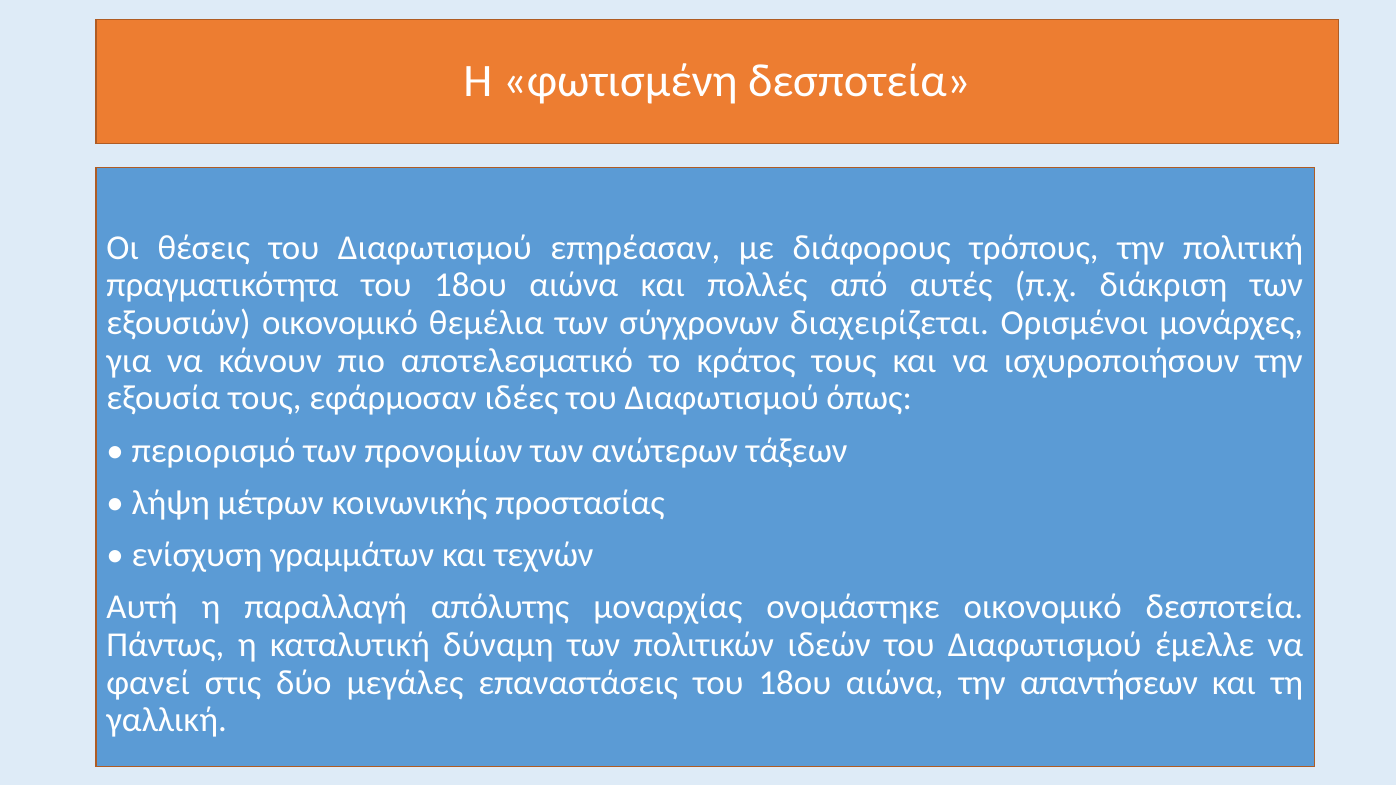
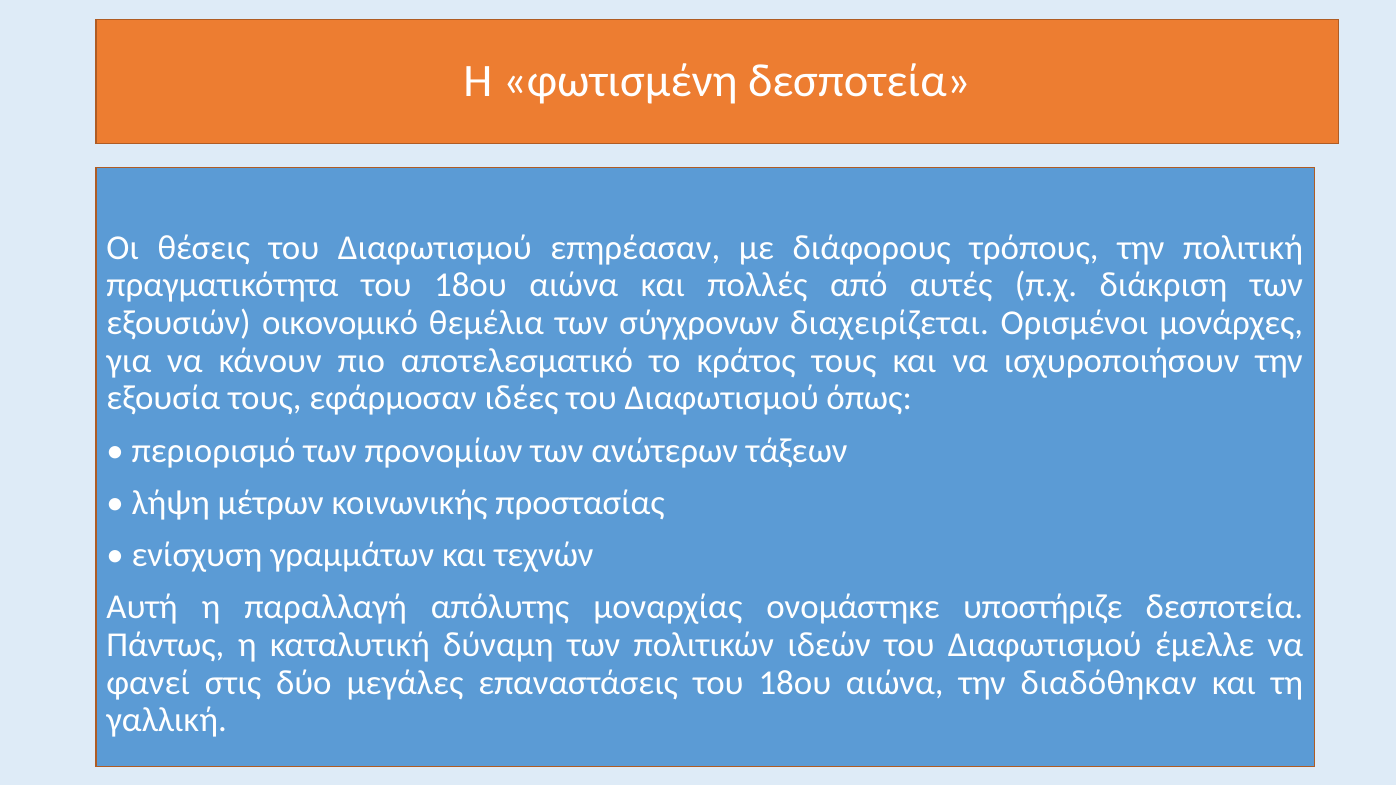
ονομάστηκε οικονομικό: οικονομικό -> υποστήριζε (1043, 607)
απαντήσεων: απαντήσεων -> διαδόθηκαν (1109, 683)
